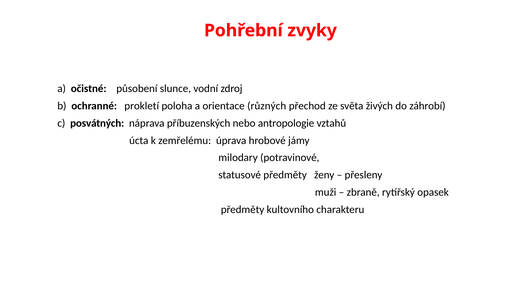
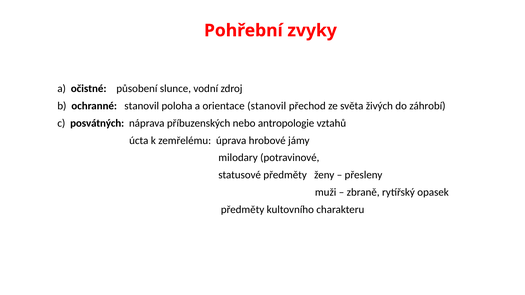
ochranné prokletí: prokletí -> stanovil (142, 106)
orientace různých: různých -> stanovil (267, 106)
